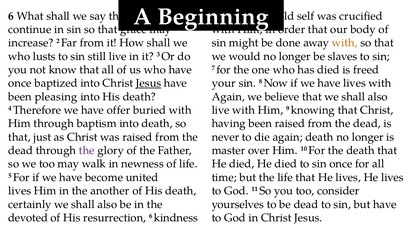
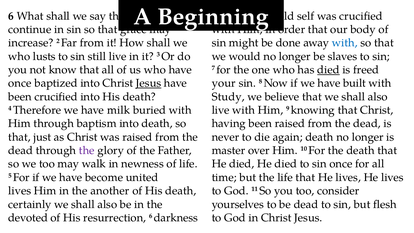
with colour: orange -> blue (345, 43)
died underline: none -> present (328, 70)
have lives: lives -> built (355, 83)
been pleasing: pleasing -> crucified (56, 97)
Again: Again -> Study (228, 97)
offer: offer -> milk (119, 110)
but have: have -> flesh (385, 204)
kindness: kindness -> darkness (176, 218)
